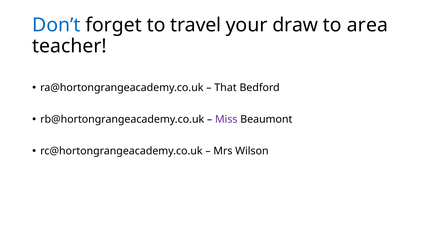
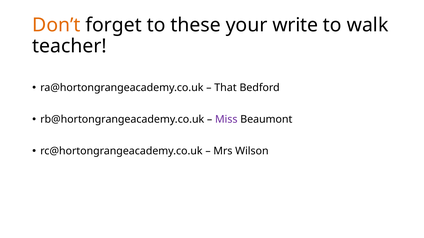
Don’t colour: blue -> orange (56, 25)
travel: travel -> these (196, 25)
draw: draw -> write (295, 25)
area: area -> walk (368, 25)
